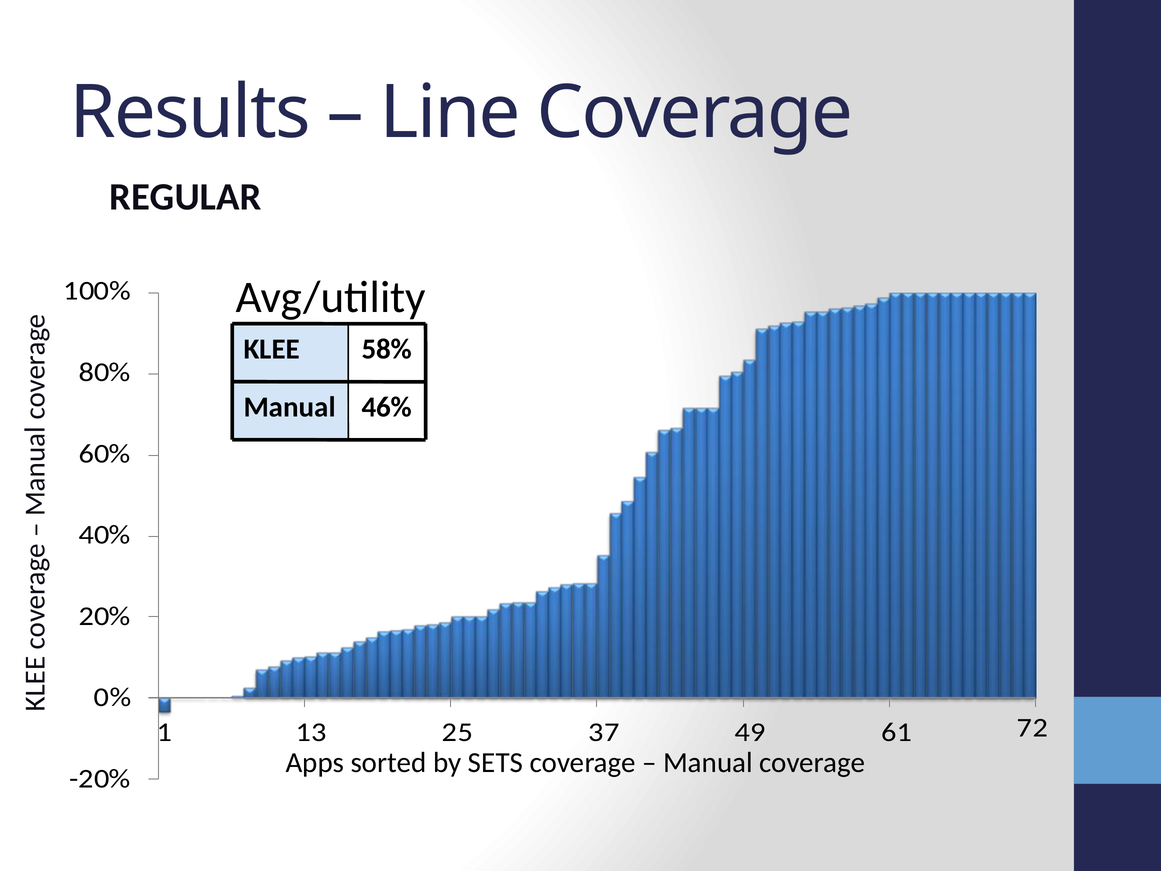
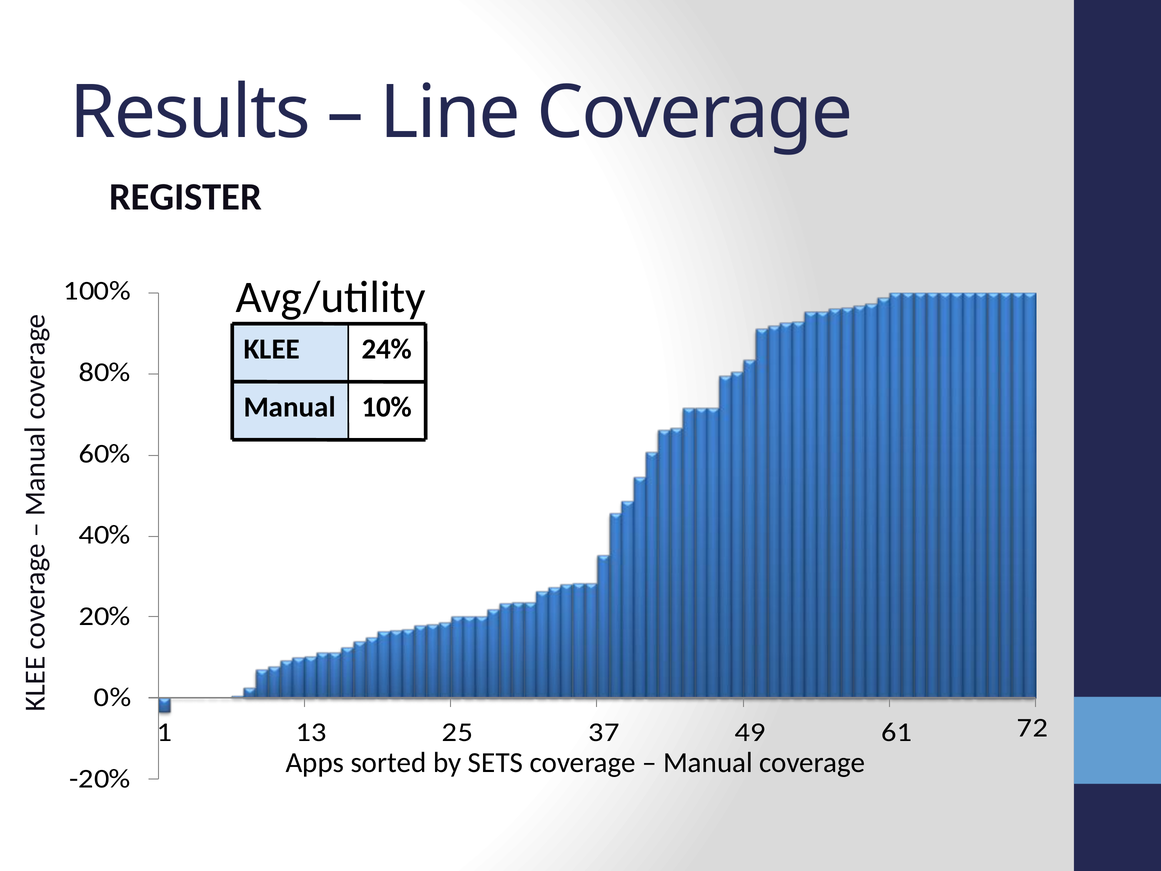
REGULAR: REGULAR -> REGISTER (186, 197)
58%: 58% -> 24% (387, 349)
46%: 46% -> 10% (387, 407)
